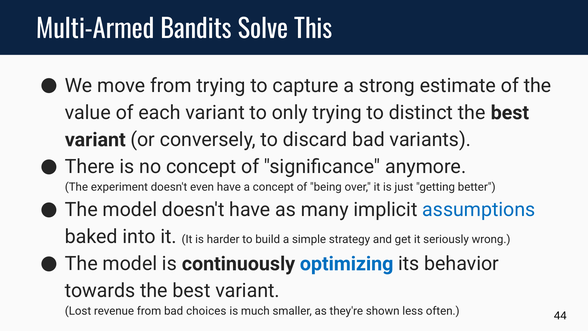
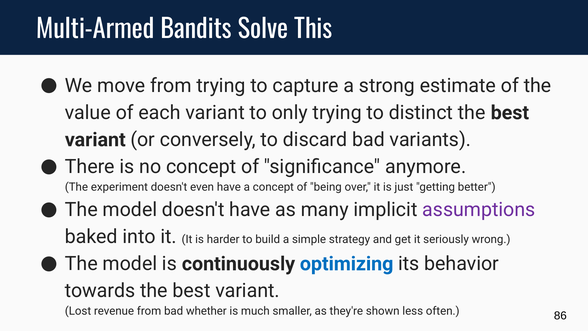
assumptions colour: blue -> purple (479, 210)
choices: choices -> whether (206, 311)
44: 44 -> 86 (560, 315)
